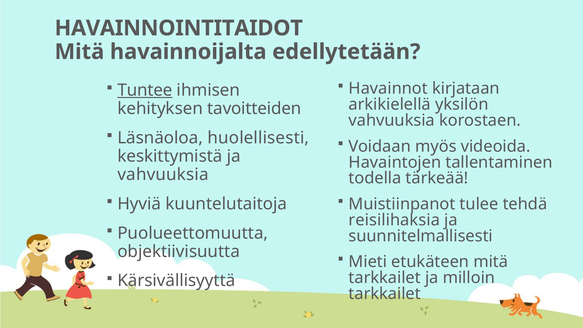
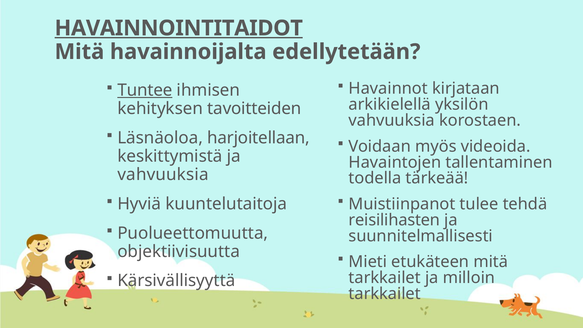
HAVAINNOINTITAIDOT underline: none -> present (179, 28)
huolellisesti: huolellisesti -> harjoitellaan (259, 138)
reisilihaksia: reisilihaksia -> reisilihasten (394, 220)
